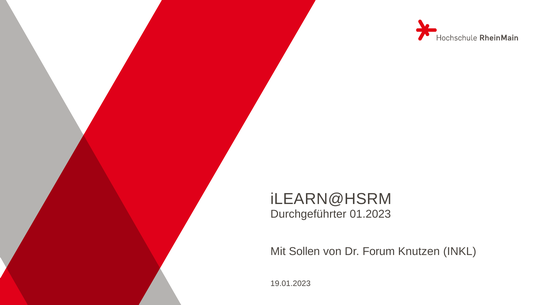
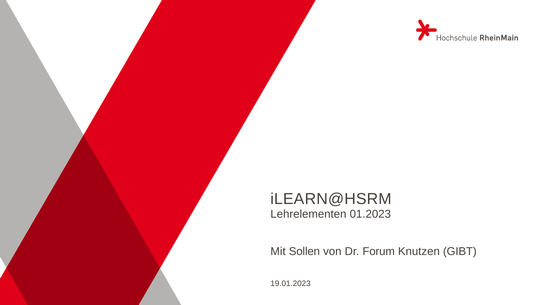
Durchgeführter: Durchgeführter -> Lehrelementen (308, 214)
INKL: INKL -> GIBT (460, 251)
